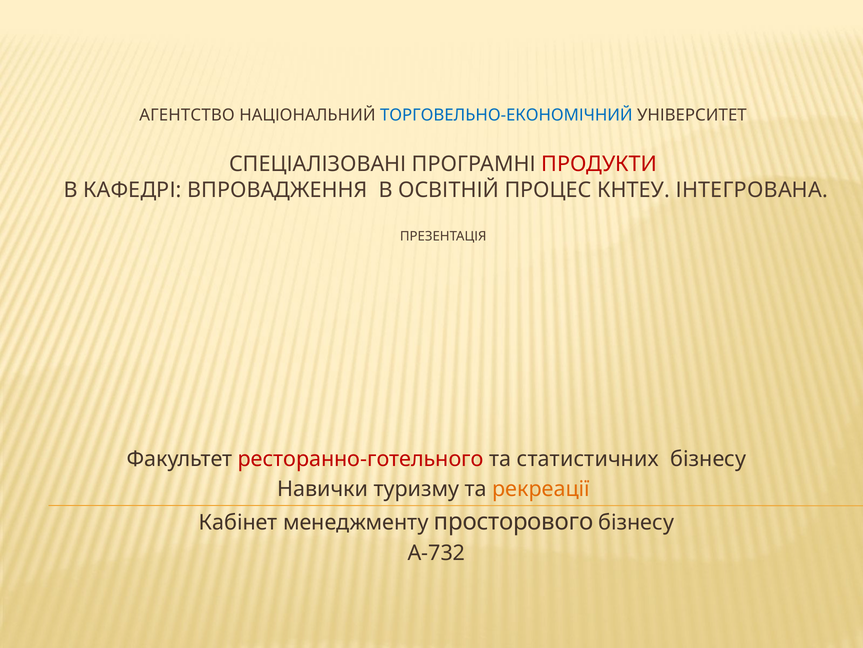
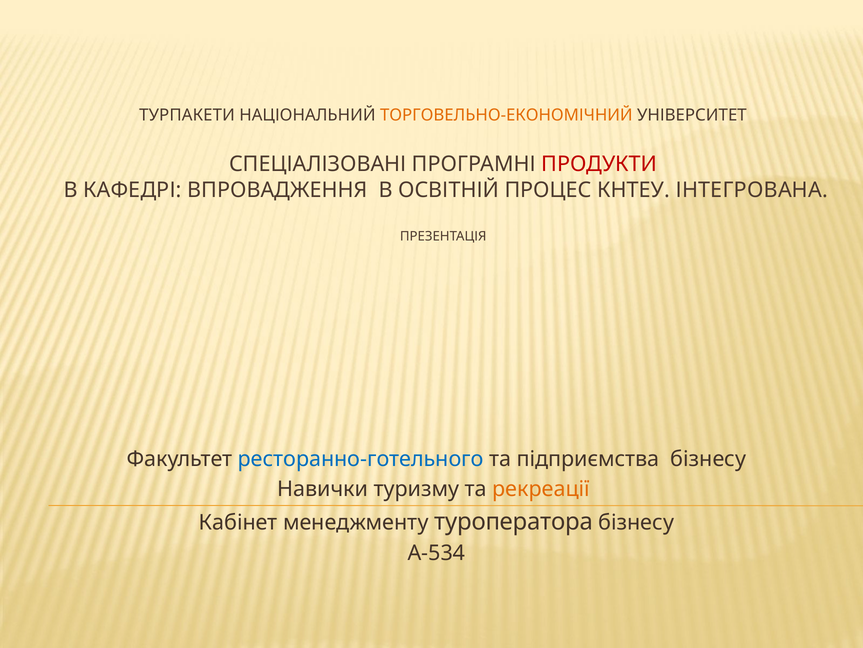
АГЕНТСТВО: АГЕНТСТВО -> ТУРПАКЕТИ (187, 115)
ТОРГОВЕЛЬНО-ЕКОНОМІЧНИЙ colour: blue -> orange (506, 115)
ресторанно-готельного colour: red -> blue (361, 459)
статистичних: статистичних -> підприємства (588, 459)
просторового: просторового -> туроператора (514, 521)
А-732: А-732 -> А-534 (436, 553)
